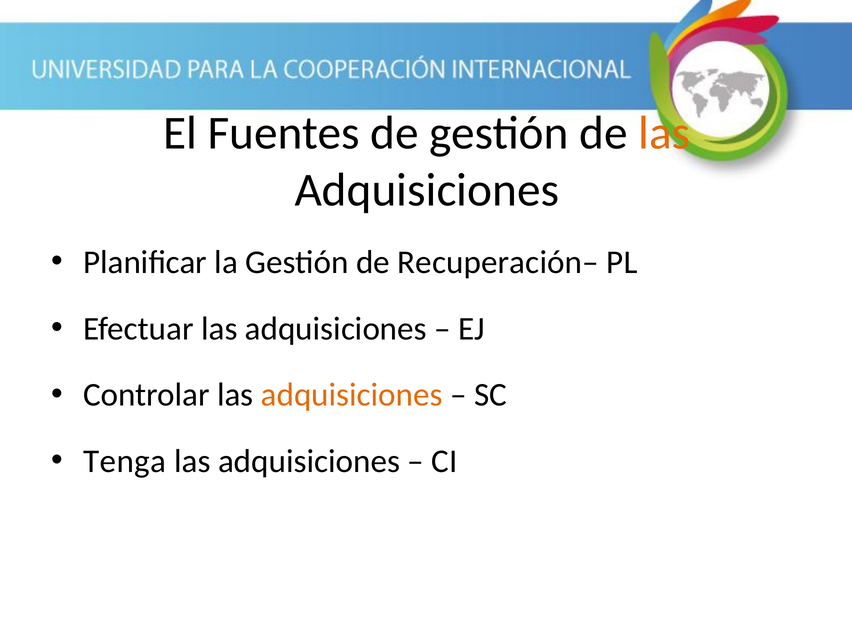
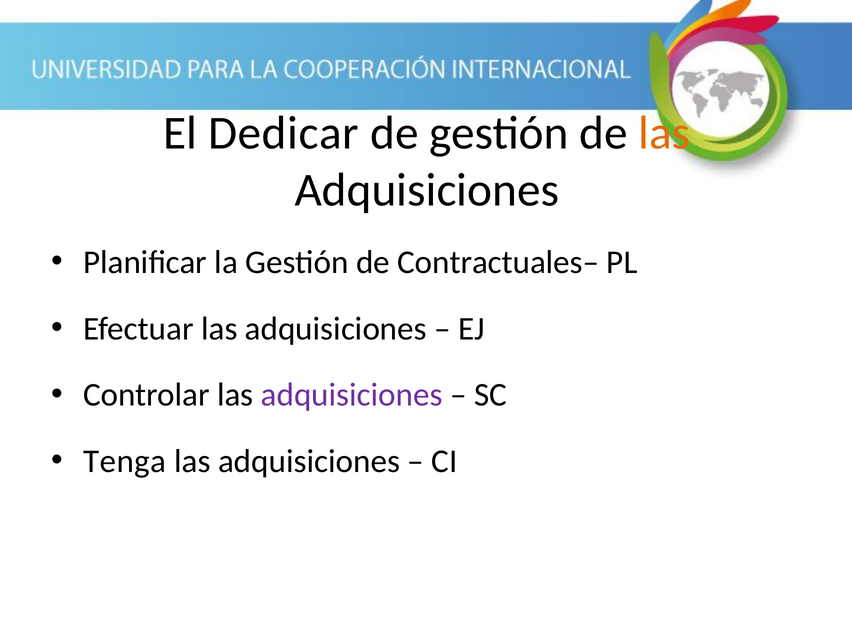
Fuentes: Fuentes -> Dedicar (284, 133)
Recuperación–: Recuperación– -> Contractuales– (498, 262)
adquisiciones colour: orange -> purple (352, 395)
